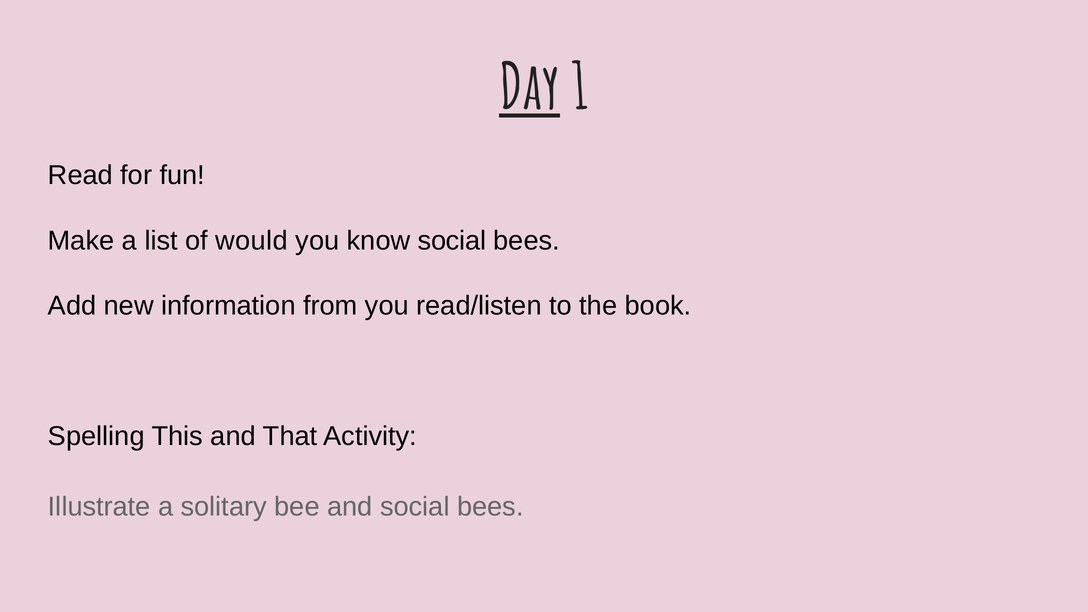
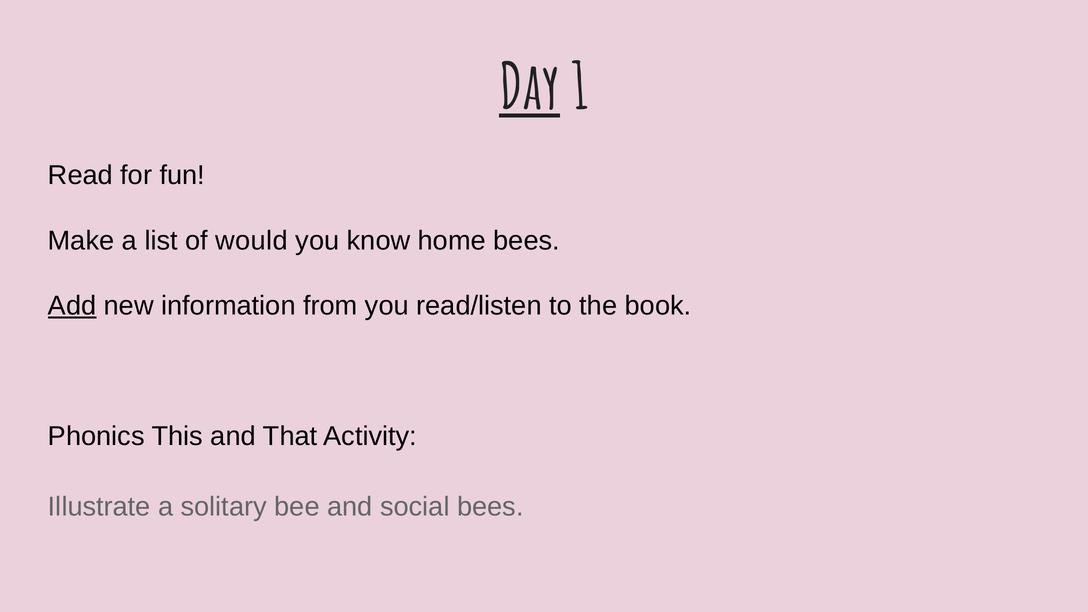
know social: social -> home (452, 241)
Add underline: none -> present (72, 306)
Spelling: Spelling -> Phonics (96, 436)
